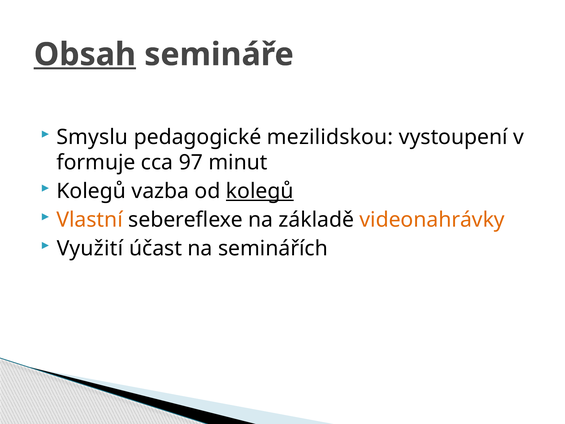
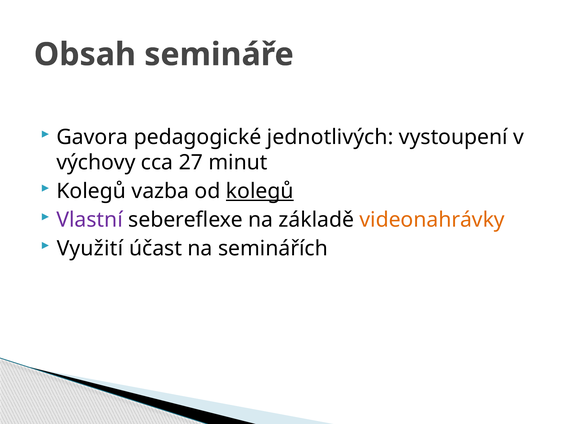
Obsah underline: present -> none (85, 55)
Smyslu: Smyslu -> Gavora (92, 137)
mezilidskou: mezilidskou -> jednotlivých (330, 137)
formuje: formuje -> výchovy (96, 163)
97: 97 -> 27 (191, 163)
Vlastní colour: orange -> purple (90, 220)
